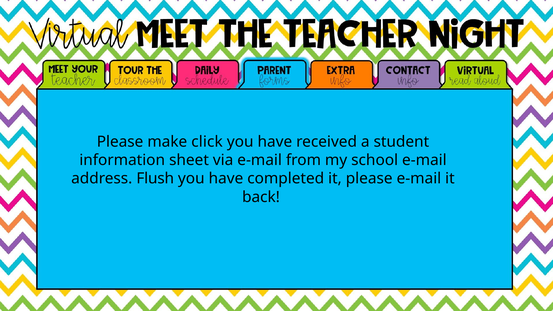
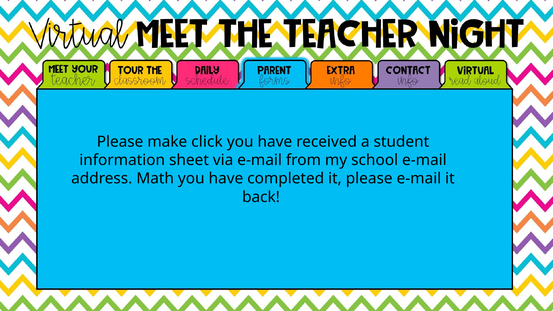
Flush: Flush -> Math (155, 179)
